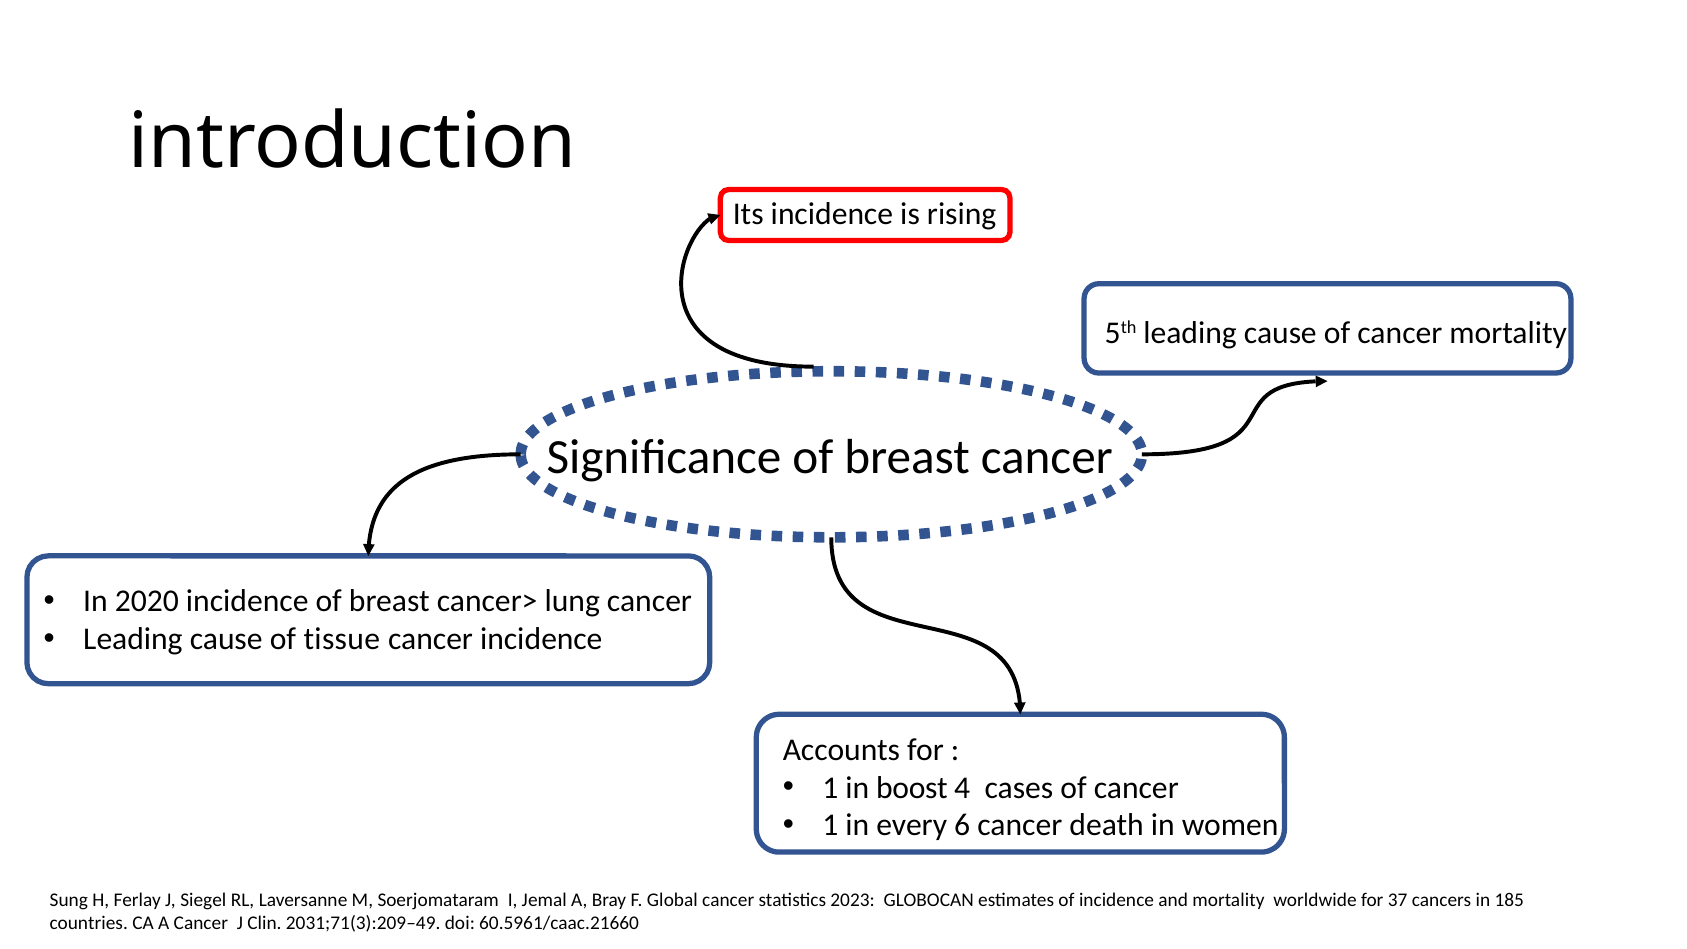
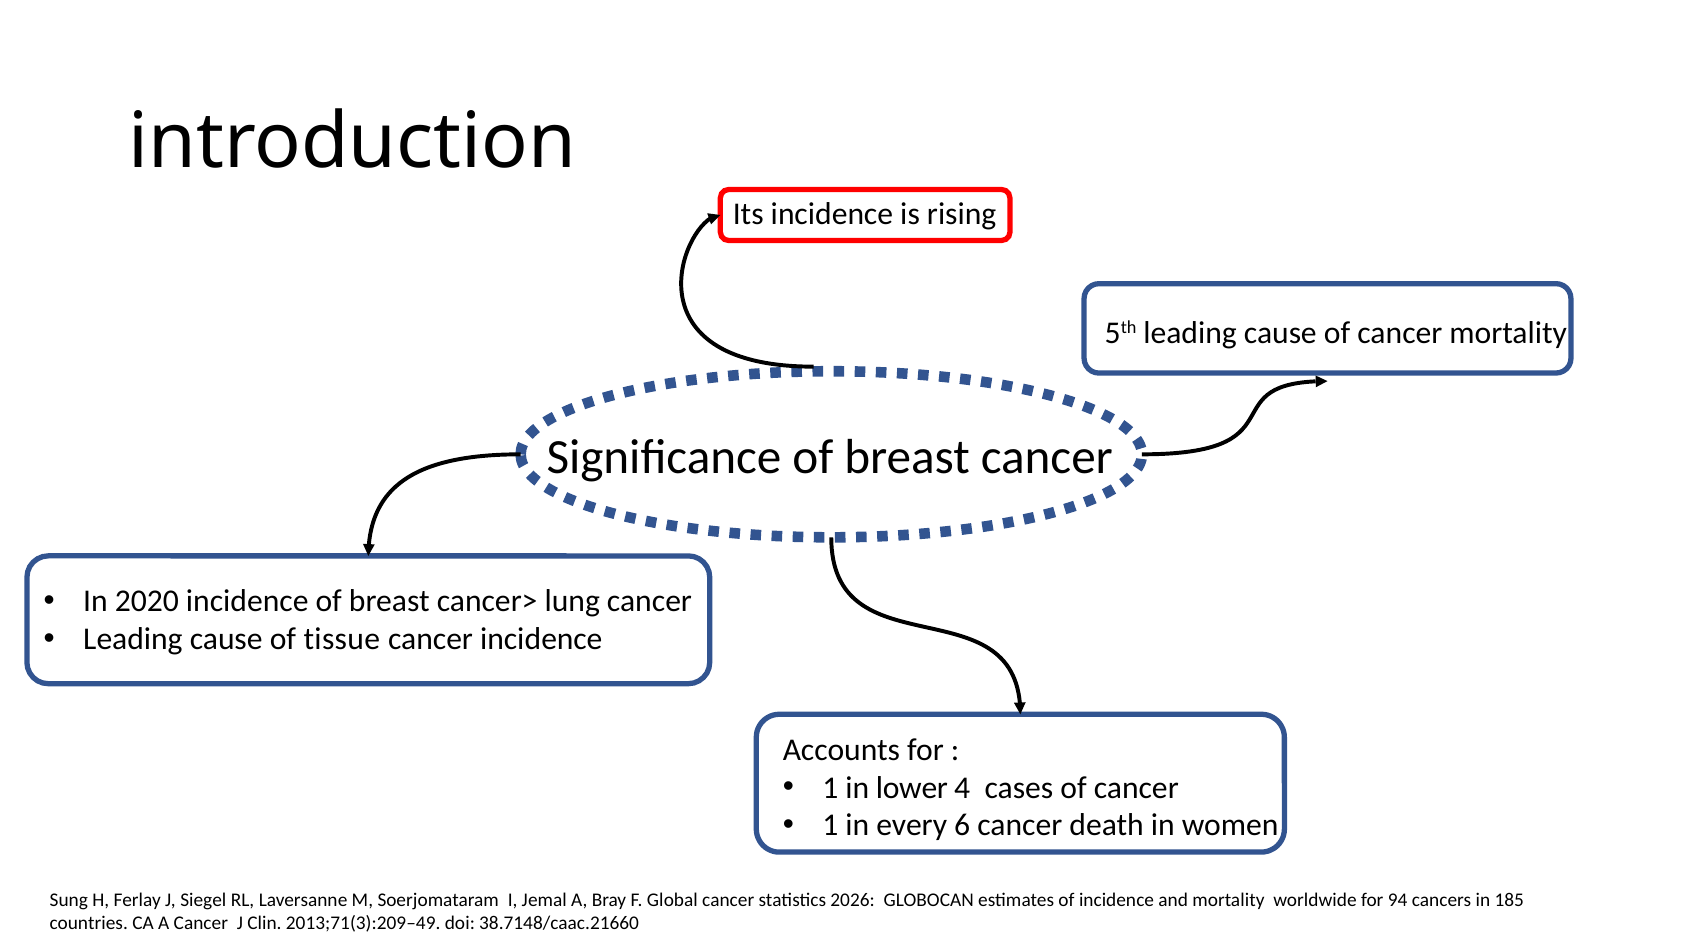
boost: boost -> lower (912, 788)
2023: 2023 -> 2026 (853, 900)
37: 37 -> 94 (1398, 900)
2031;71(3):209–49: 2031;71(3):209–49 -> 2013;71(3):209–49 (363, 923)
60.5961/caac.21660: 60.5961/caac.21660 -> 38.7148/caac.21660 (559, 923)
